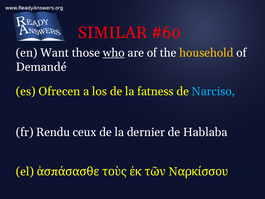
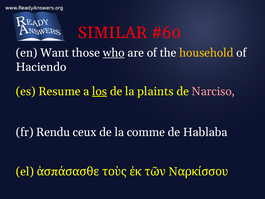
Demandé: Demandé -> Haciendo (41, 67)
Ofrecen: Ofrecen -> Resume (59, 91)
los underline: none -> present (100, 91)
fatness: fatness -> plaints (155, 91)
Narciso colour: light blue -> pink (213, 91)
dernier: dernier -> comme (146, 132)
